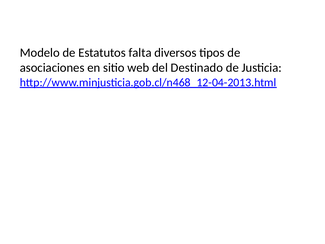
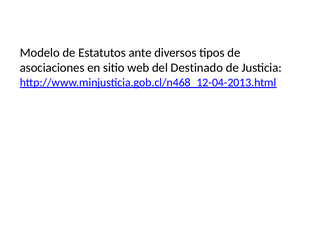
falta: falta -> ante (140, 53)
